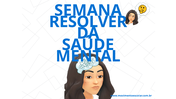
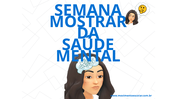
RESOLVER: RESOLVER -> MOSTRAR (88, 22)
